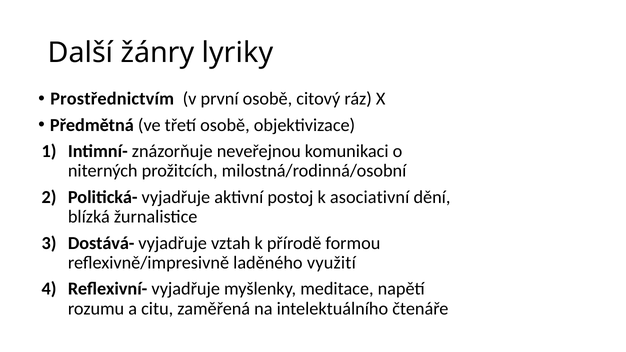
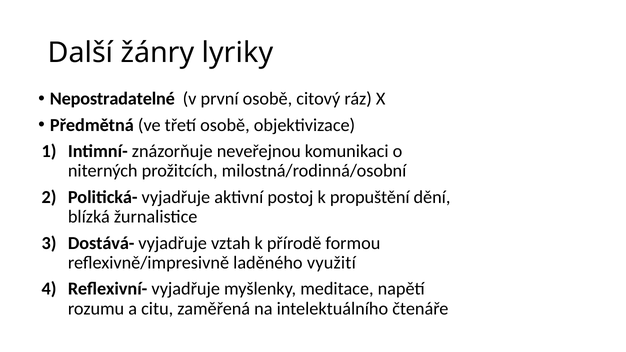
Prostřednictvím: Prostřednictvím -> Nepostradatelné (112, 99)
asociativní: asociativní -> propuštění (370, 197)
